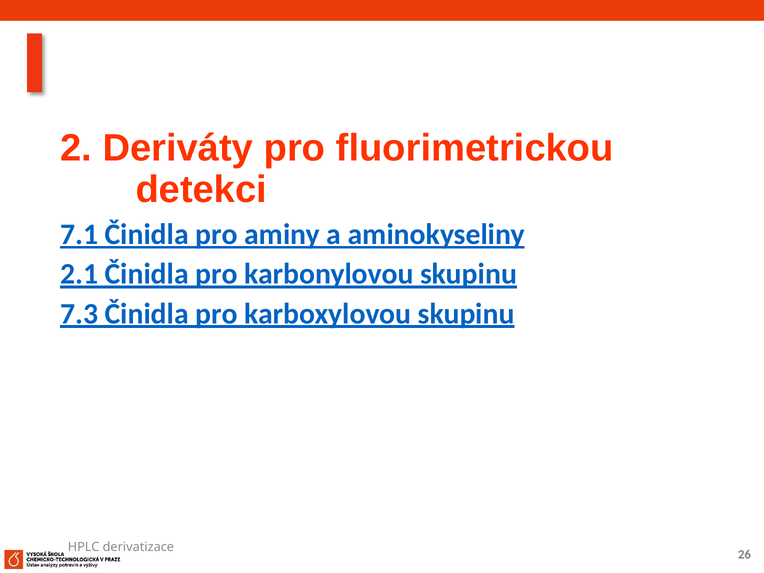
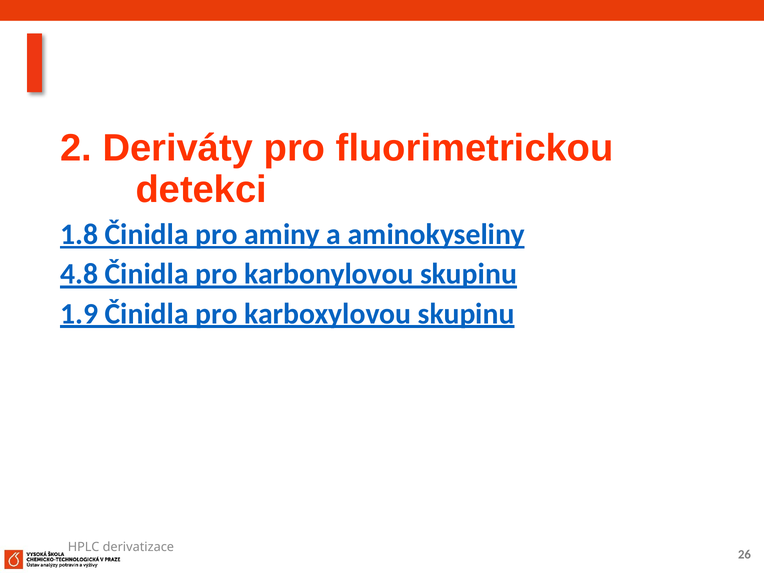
7.1: 7.1 -> 1.8 (79, 234)
2.1: 2.1 -> 4.8 (79, 274)
7.3: 7.3 -> 1.9 (79, 314)
